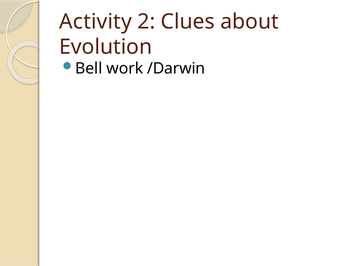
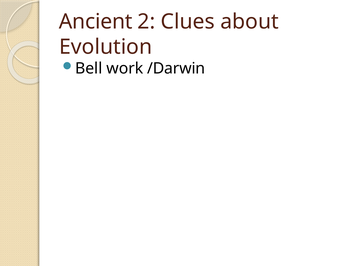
Activity: Activity -> Ancient (96, 22)
